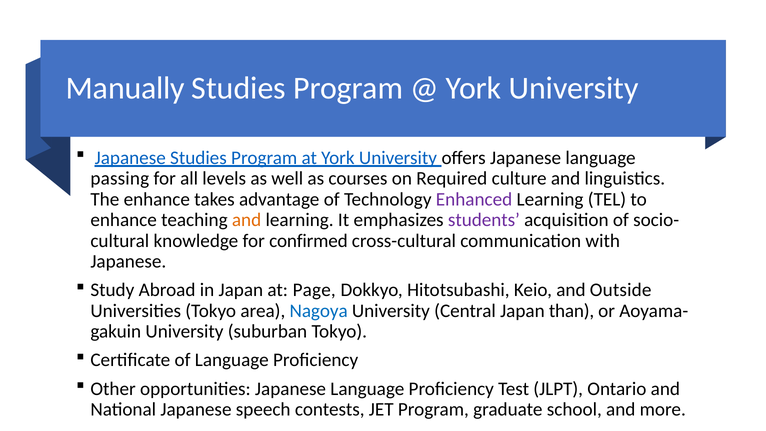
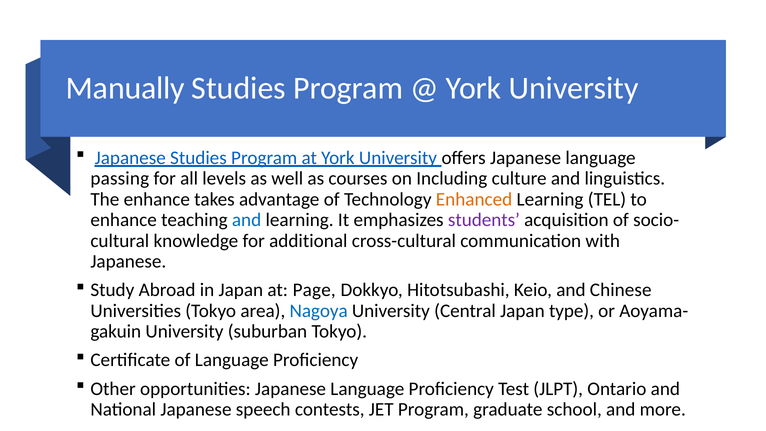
Required: Required -> Including (452, 179)
Enhanced colour: purple -> orange (474, 199)
and colour: orange -> blue (247, 220)
confirmed: confirmed -> additional (308, 241)
Outside: Outside -> Chinese (621, 290)
than: than -> type (571, 311)
